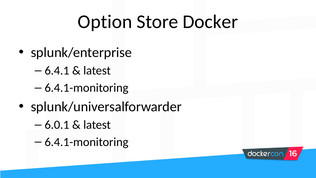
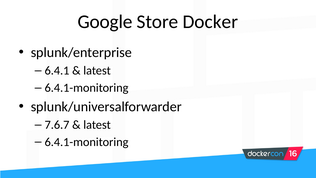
Option: Option -> Google (105, 22)
6.0.1: 6.0.1 -> 7.6.7 (57, 125)
